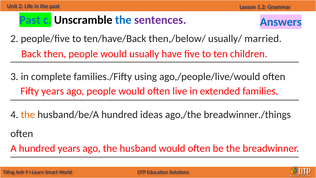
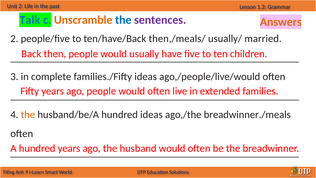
Past: Past -> Talk (30, 20)
Unscramble colour: black -> orange (83, 20)
Answers colour: blue -> orange (281, 22)
then,/below/: then,/below/ -> then,/meals/ (177, 39)
families./Fifty using: using -> ideas (146, 77)
breadwinner./things: breadwinner./things -> breadwinner./meals (247, 115)
